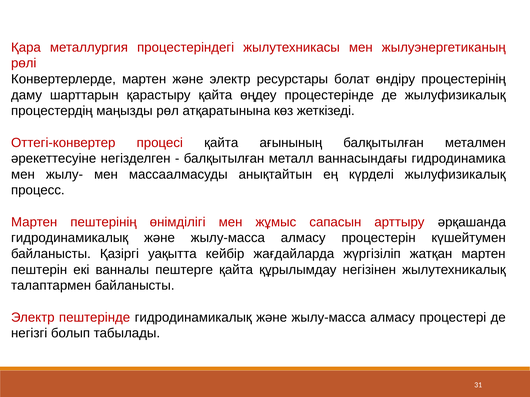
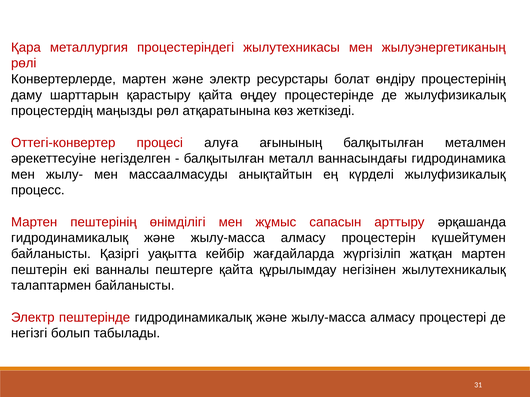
процесі қайта: қайта -> алуға (221, 143)
